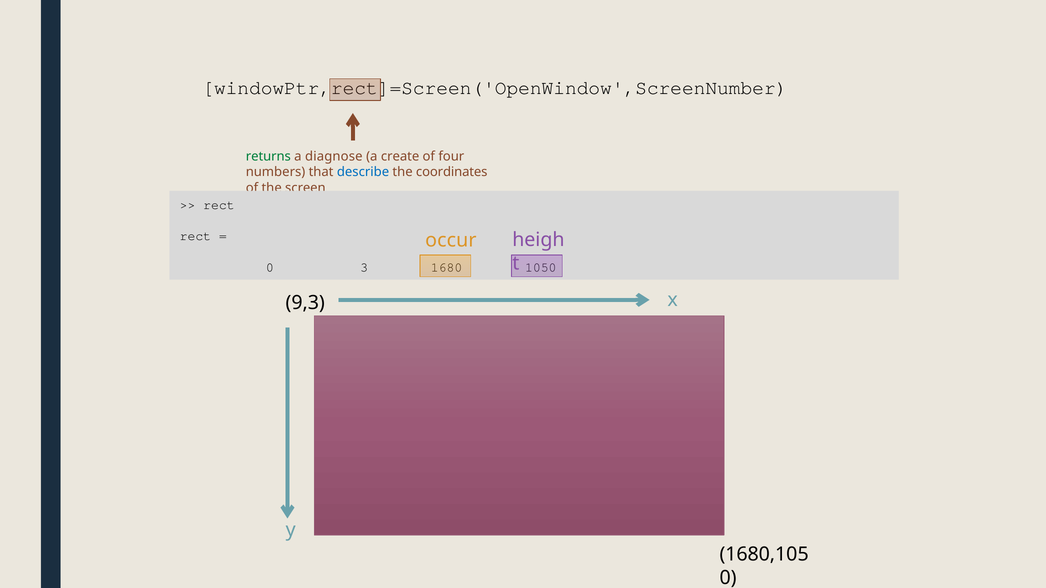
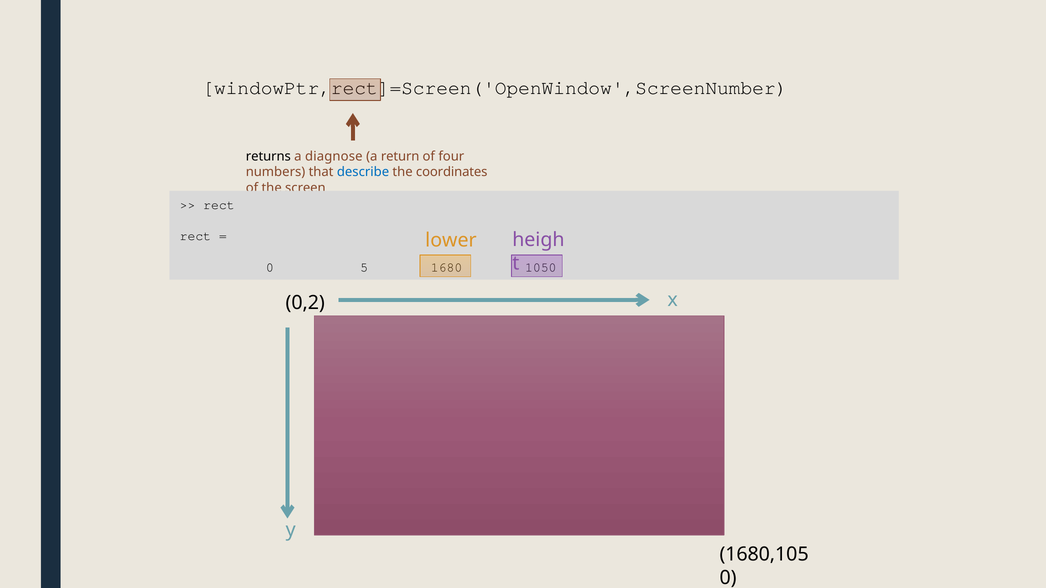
returns colour: green -> black (268, 156)
create: create -> return (400, 156)
occur: occur -> lower (451, 240)
3: 3 -> 5 (364, 268)
9,3: 9,3 -> 0,2 (305, 303)
